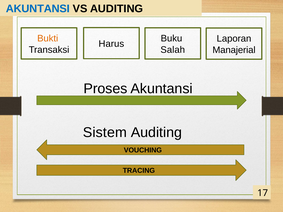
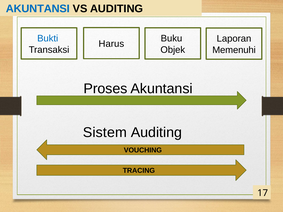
Bukti colour: orange -> blue (48, 39)
Salah: Salah -> Objek (173, 50)
Manajerial: Manajerial -> Memenuhi (234, 50)
